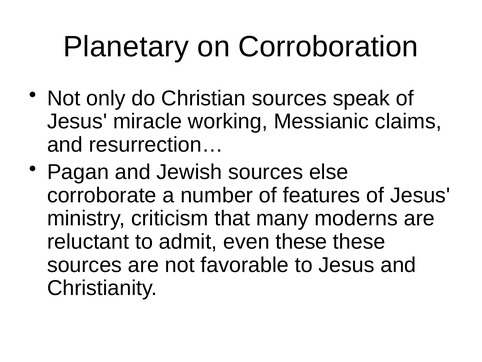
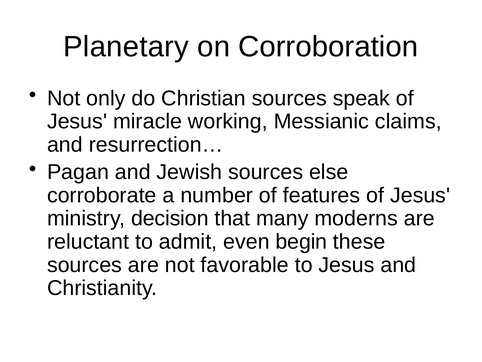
criticism: criticism -> decision (170, 218)
even these: these -> begin (301, 241)
